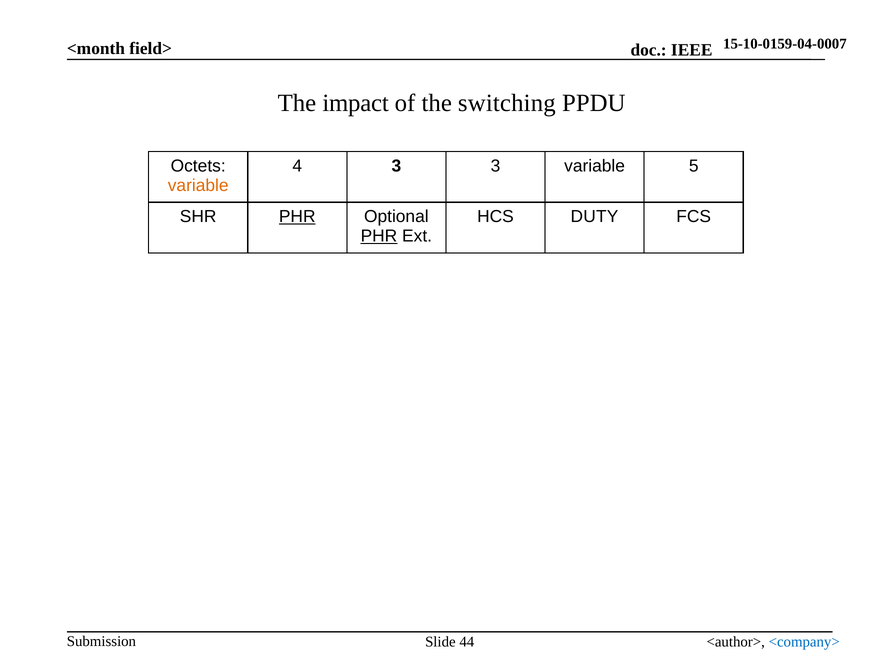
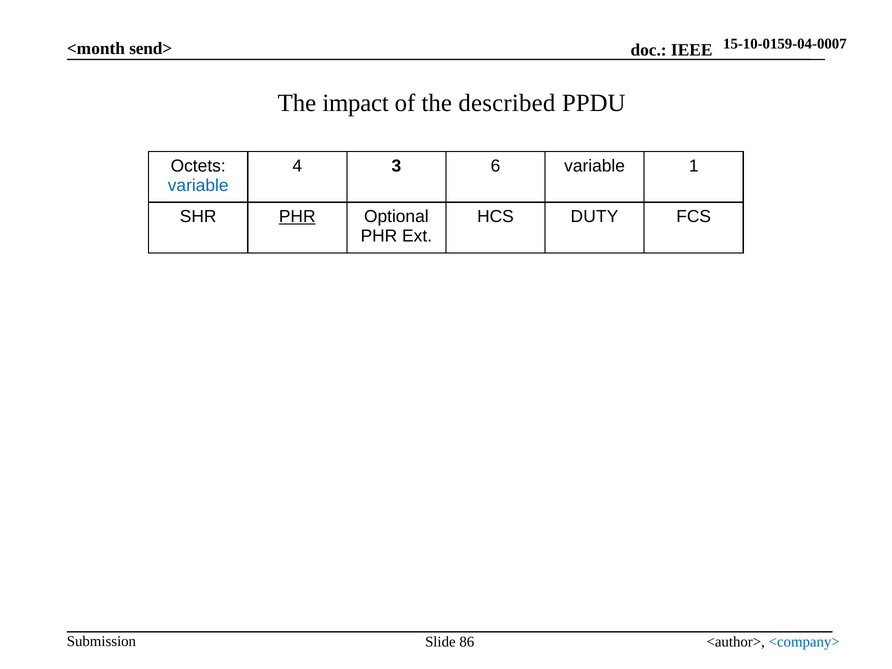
field>: field> -> send> (151, 49)
switching: switching -> described (507, 103)
3 3: 3 -> 6 (496, 166)
5: 5 -> 1 (694, 166)
variable colour: orange -> blue (198, 186)
PHR underline: present -> none (379, 236)
44: 44 -> 86 (467, 642)
